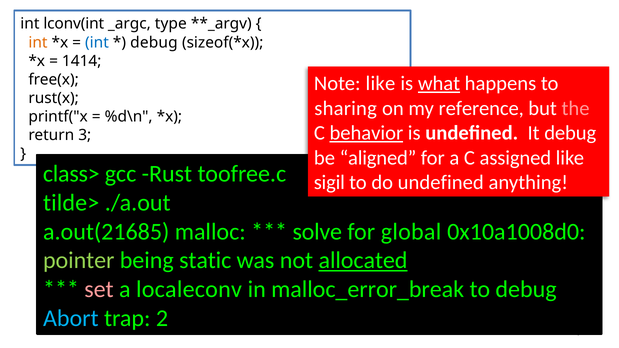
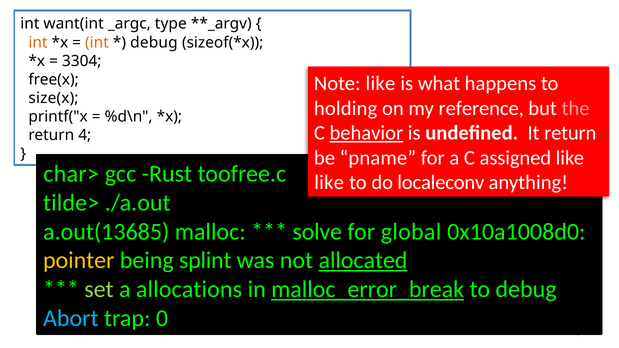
lconv(int: lconv(int -> want(int (74, 24)
int colour: blue -> orange (97, 42)
1414: 1414 -> 3304 (82, 61)
what underline: present -> none (439, 84)
rust(x: rust(x -> size(x (54, 98)
sharing: sharing -> holding (346, 108)
It debug: debug -> return (570, 133)
3: 3 -> 4 (85, 135)
aligned: aligned -> pname (378, 158)
class>: class> -> char> (71, 174)
sigil: sigil -> like (329, 183)
do undefined: undefined -> localeconv (441, 183)
a.out(21685: a.out(21685 -> a.out(13685 (106, 232)
pointer colour: light green -> yellow (79, 261)
static: static -> splint (205, 261)
set colour: pink -> light green (99, 290)
localeconv: localeconv -> allocations (189, 290)
malloc_error_break underline: none -> present (368, 290)
2: 2 -> 0 (162, 318)
